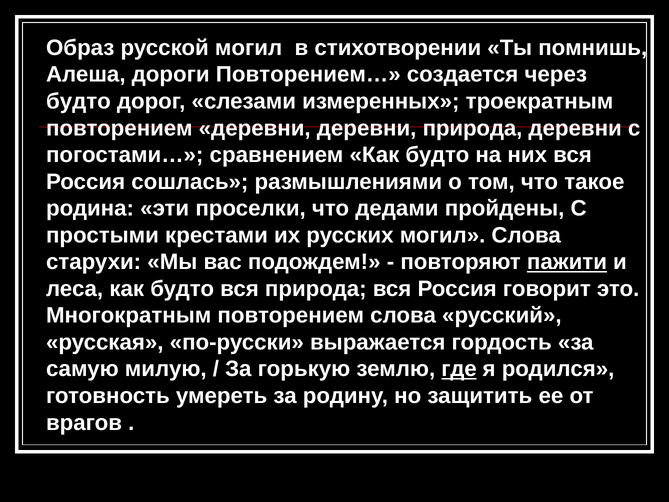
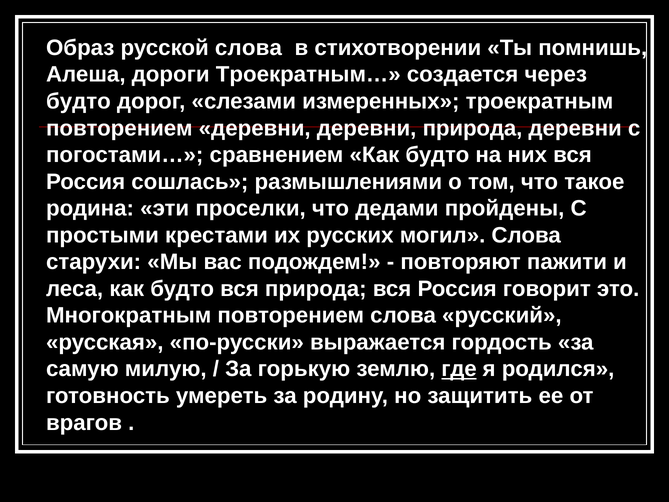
русской могил: могил -> слова (248, 48)
Повторением…: Повторением… -> Троекратным… (308, 75)
пажити underline: present -> none (567, 262)
